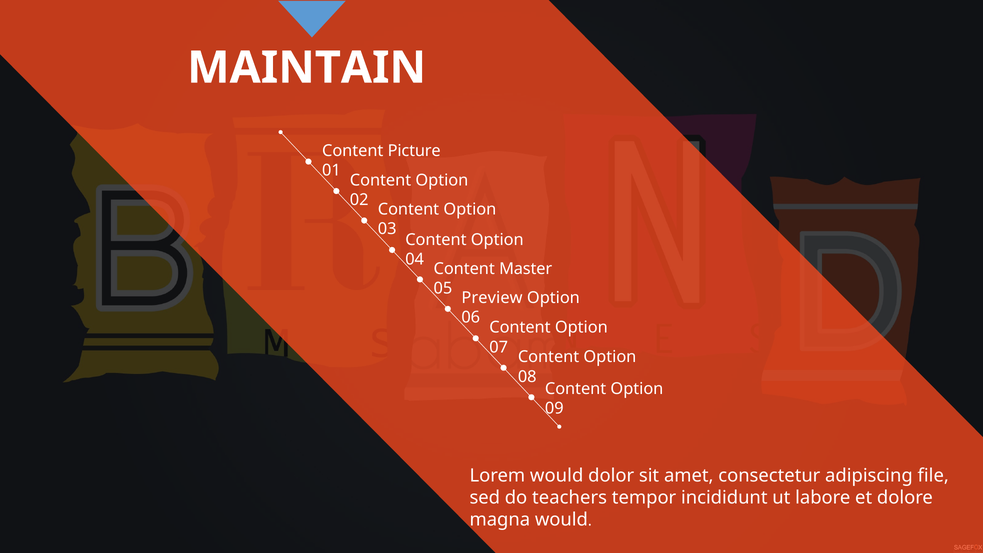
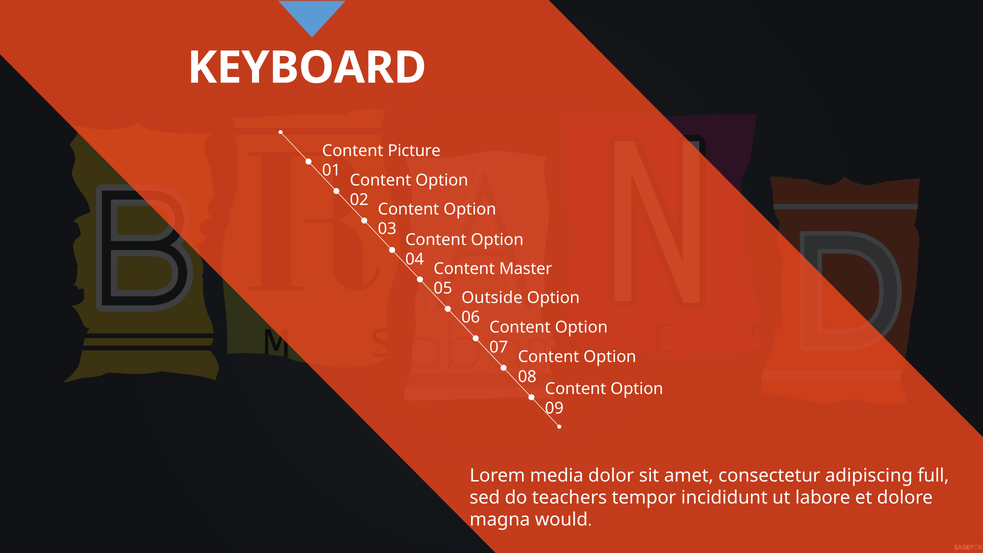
MAINTAIN: MAINTAIN -> KEYBOARD (307, 68)
Preview: Preview -> Outside (492, 298)
Lorem would: would -> media (557, 476)
file: file -> full (933, 476)
